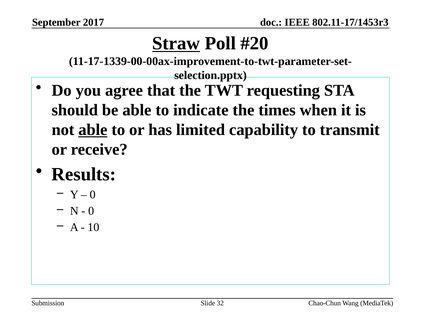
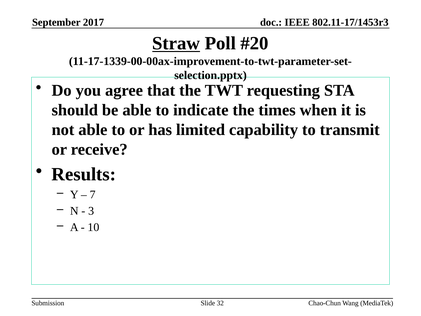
able underline: present -> none (93, 130)
0: 0 -> 7 (93, 194)
0: 0 -> 3 (91, 211)
